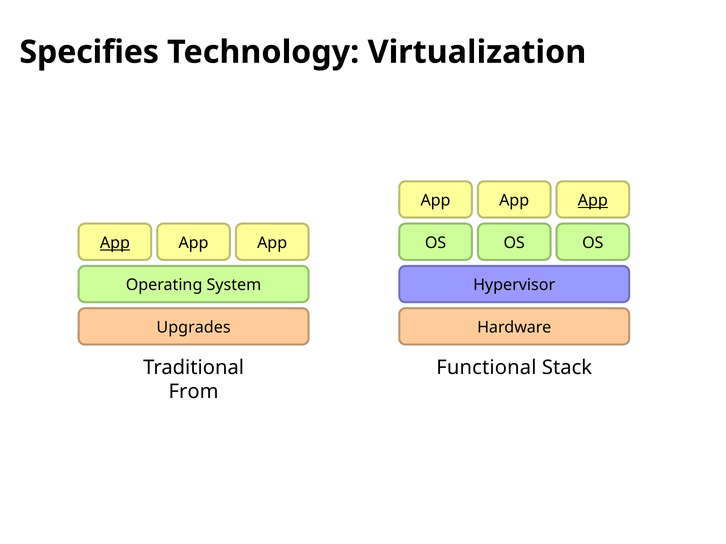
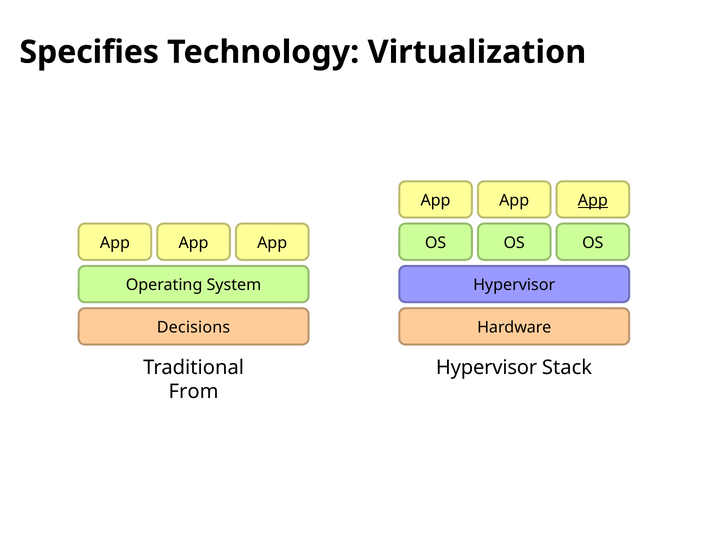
App underline: present -> none (115, 243)
Upgrades: Upgrades -> Decisions (193, 328)
Functional: Functional -> Hypervisor (487, 368)
